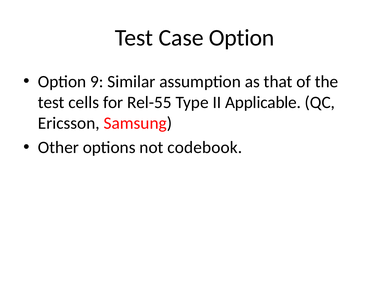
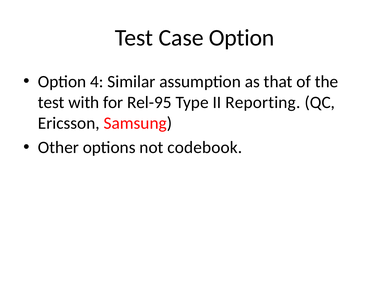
9: 9 -> 4 (97, 82)
cells: cells -> with (84, 102)
Rel-55: Rel-55 -> Rel-95 (149, 102)
Applicable: Applicable -> Reporting (263, 102)
